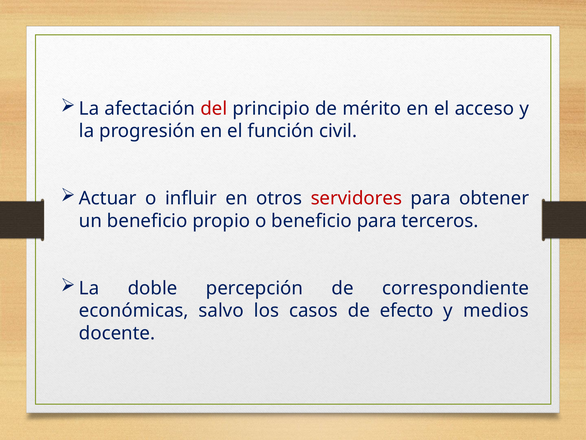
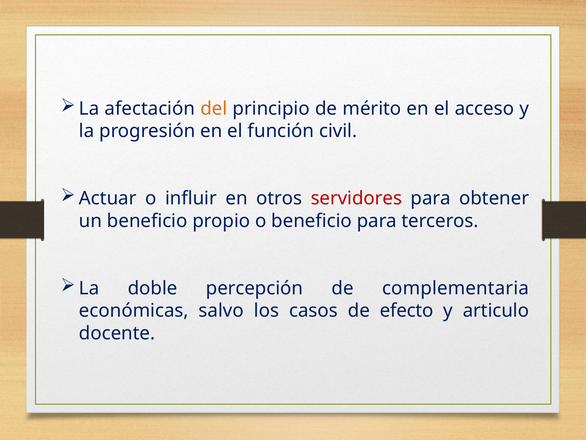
del colour: red -> orange (214, 108)
correspondiente: correspondiente -> complementaria (456, 288)
medios: medios -> articulo (496, 310)
